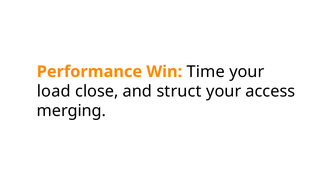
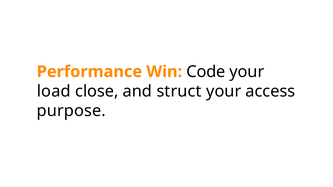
Time: Time -> Code (206, 72)
merging: merging -> purpose (71, 111)
